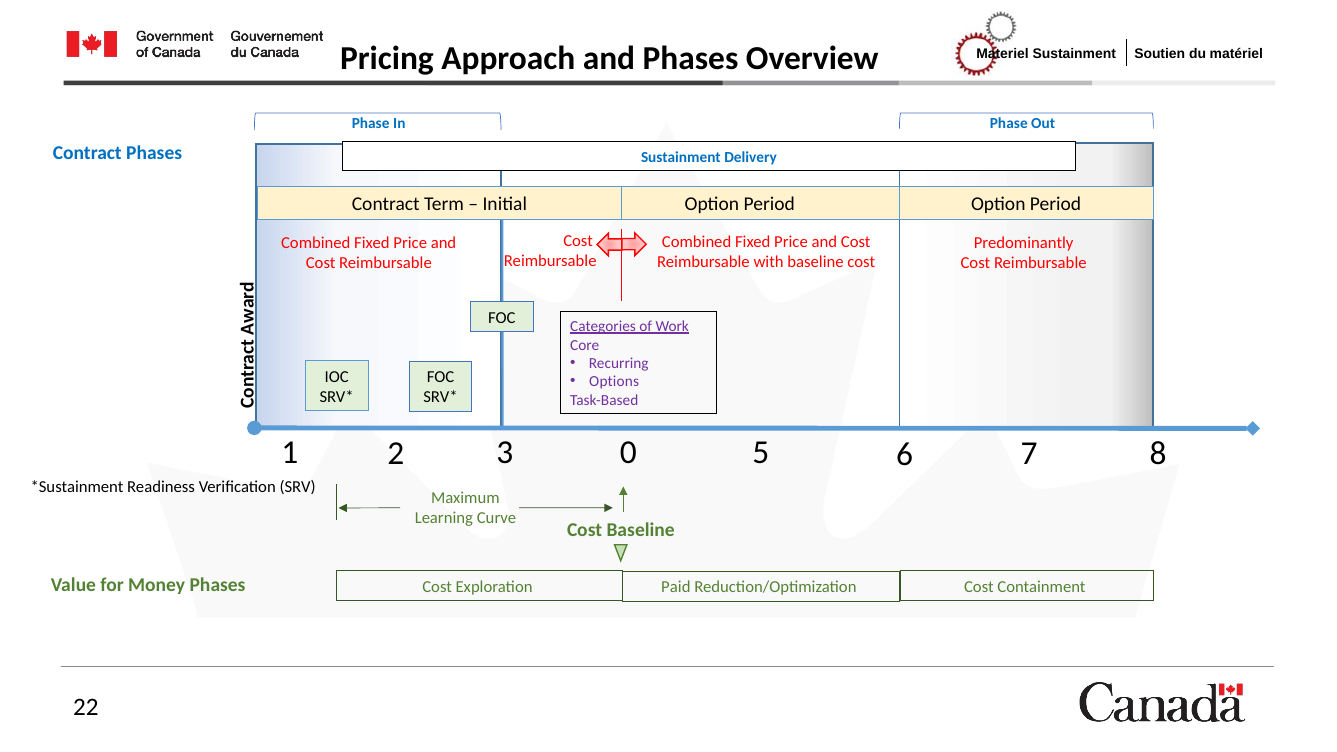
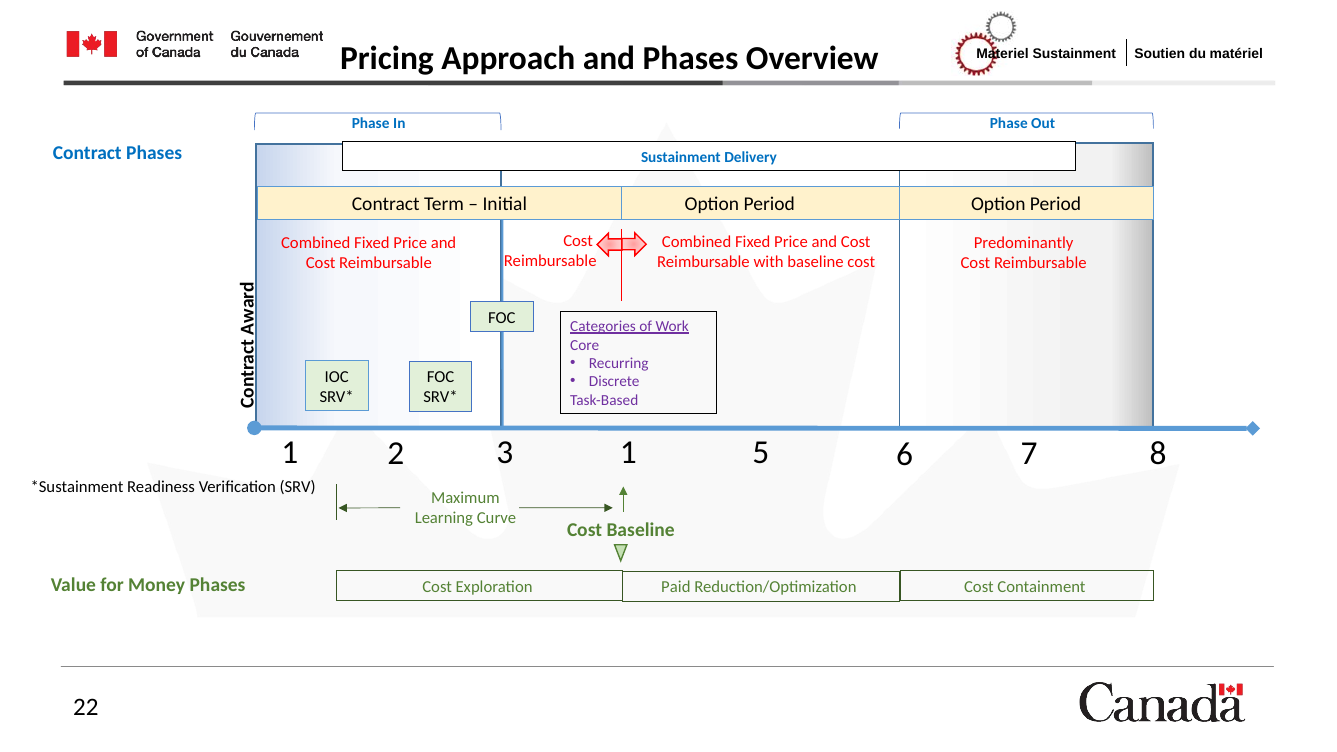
Options: Options -> Discrete (614, 382)
3 0: 0 -> 1 (628, 453)
